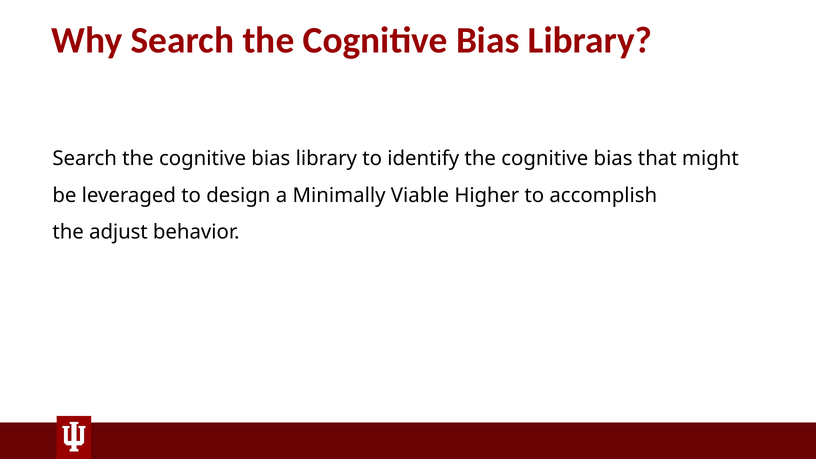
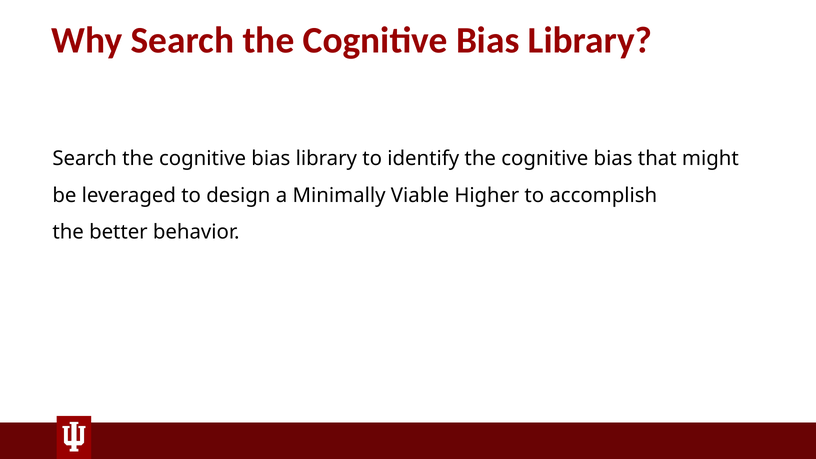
adjust: adjust -> better (118, 232)
